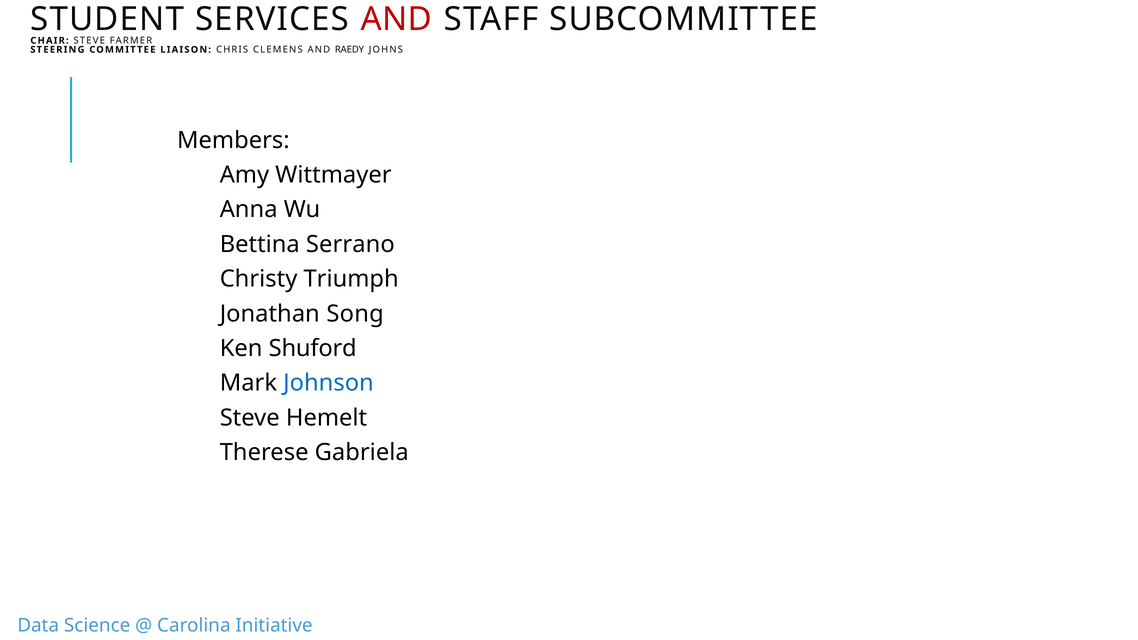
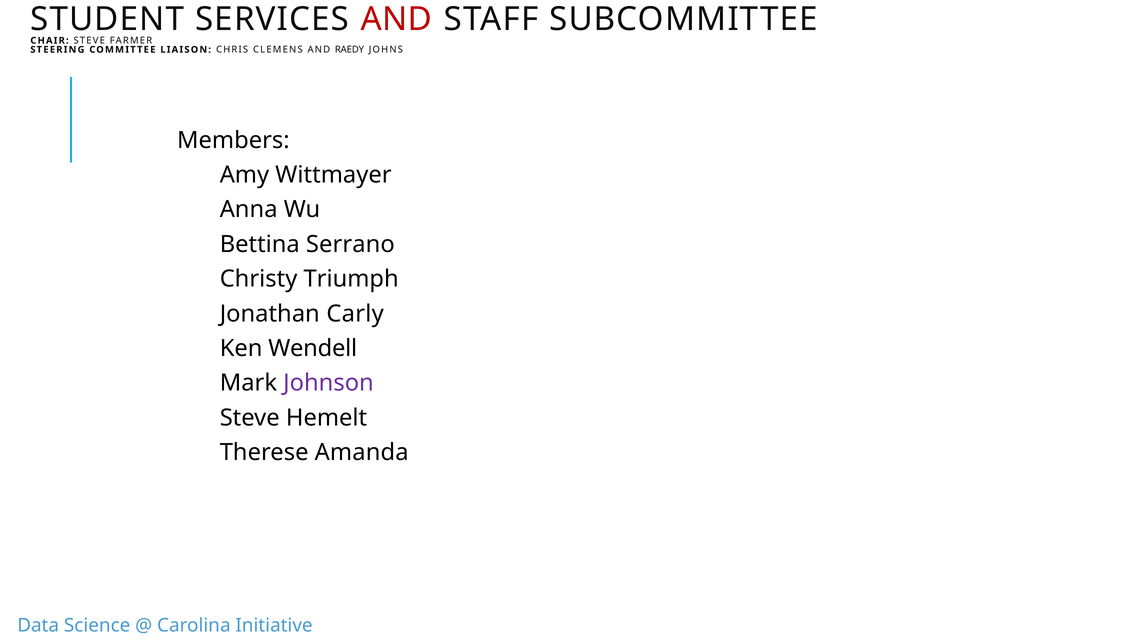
Song: Song -> Carly (355, 314)
Shuford: Shuford -> Wendell (313, 349)
Johnson colour: blue -> purple (328, 383)
Gabriela: Gabriela -> Amanda (362, 453)
